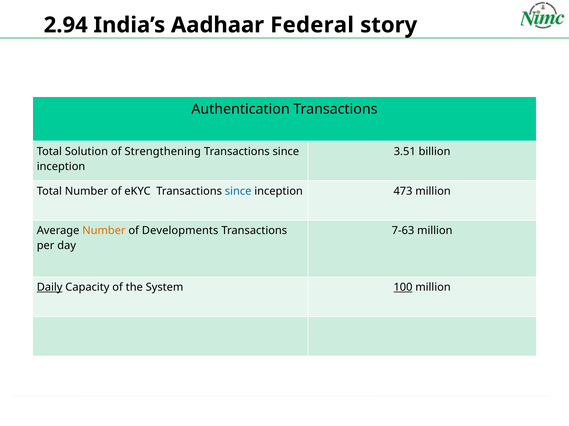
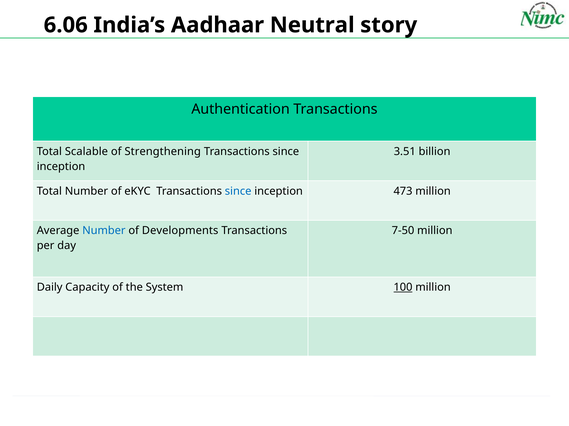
2.94: 2.94 -> 6.06 (66, 25)
Federal: Federal -> Neutral (312, 25)
Solution: Solution -> Scalable (86, 152)
Number colour: orange -> blue (104, 231)
7-63: 7-63 -> 7-50 (403, 231)
Daily underline: present -> none (50, 288)
